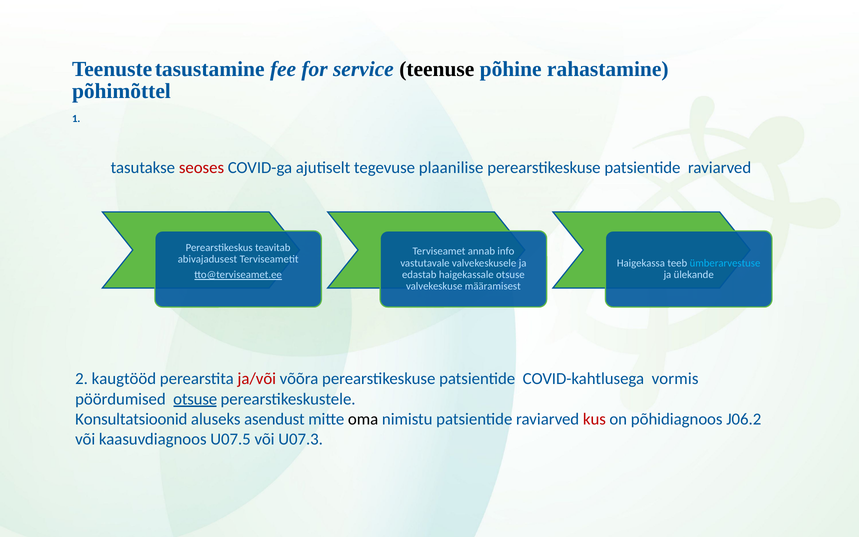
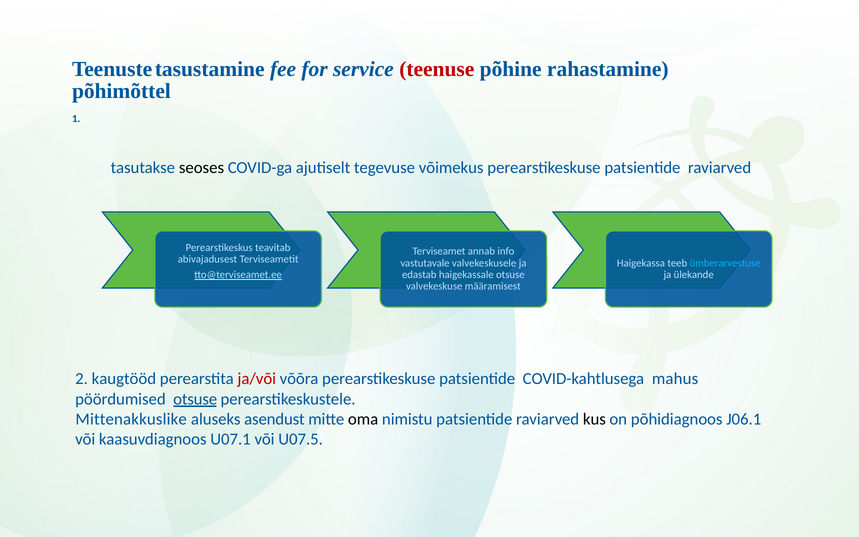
teenuse colour: black -> red (437, 69)
seoses colour: red -> black (201, 168)
plaanilise: plaanilise -> võimekus (451, 168)
vormis: vormis -> mahus (675, 379)
Konsultatsioonid: Konsultatsioonid -> Mittenakkuslike (131, 419)
kus colour: red -> black (594, 419)
J06.2: J06.2 -> J06.1 (744, 419)
U07.5: U07.5 -> U07.1 (231, 439)
U07.3: U07.3 -> U07.5 (301, 439)
